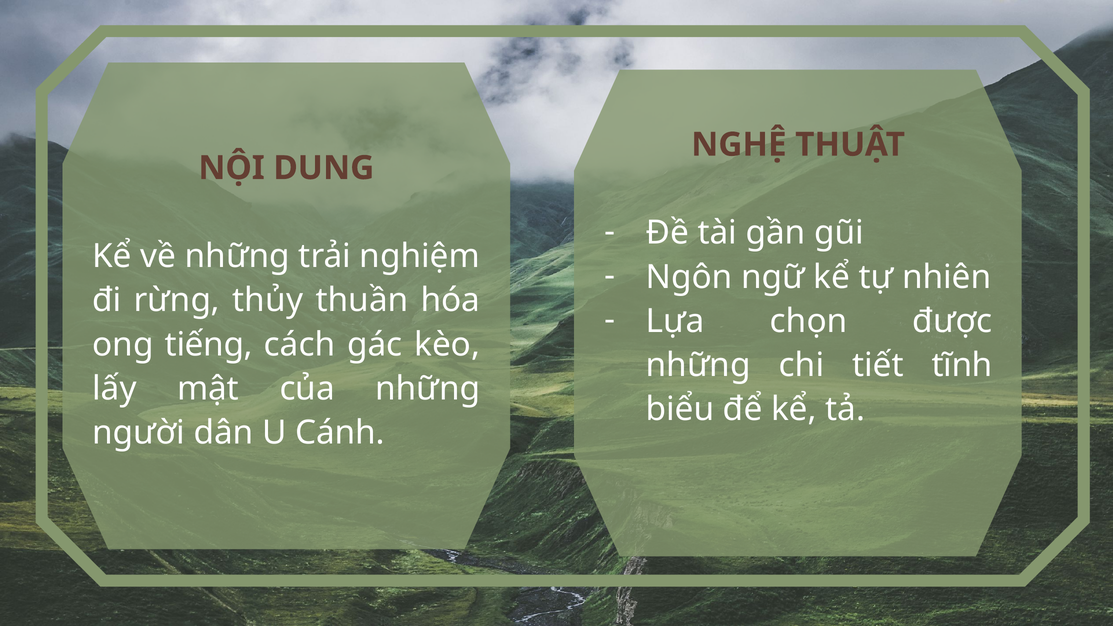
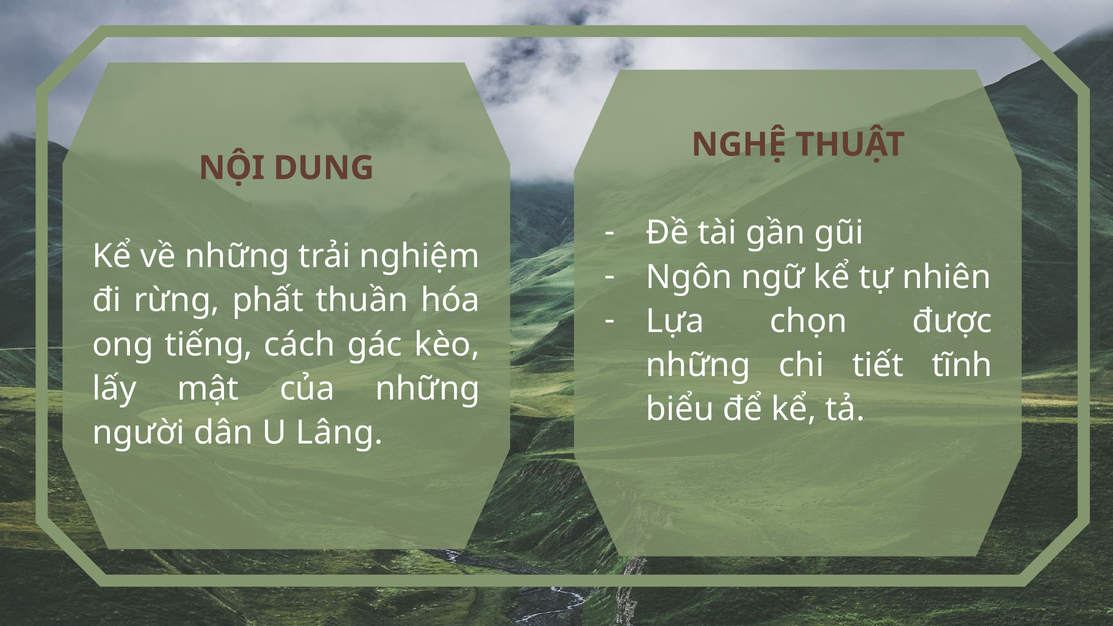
thủy: thủy -> phất (268, 300)
Cánh: Cánh -> Lâng (340, 433)
